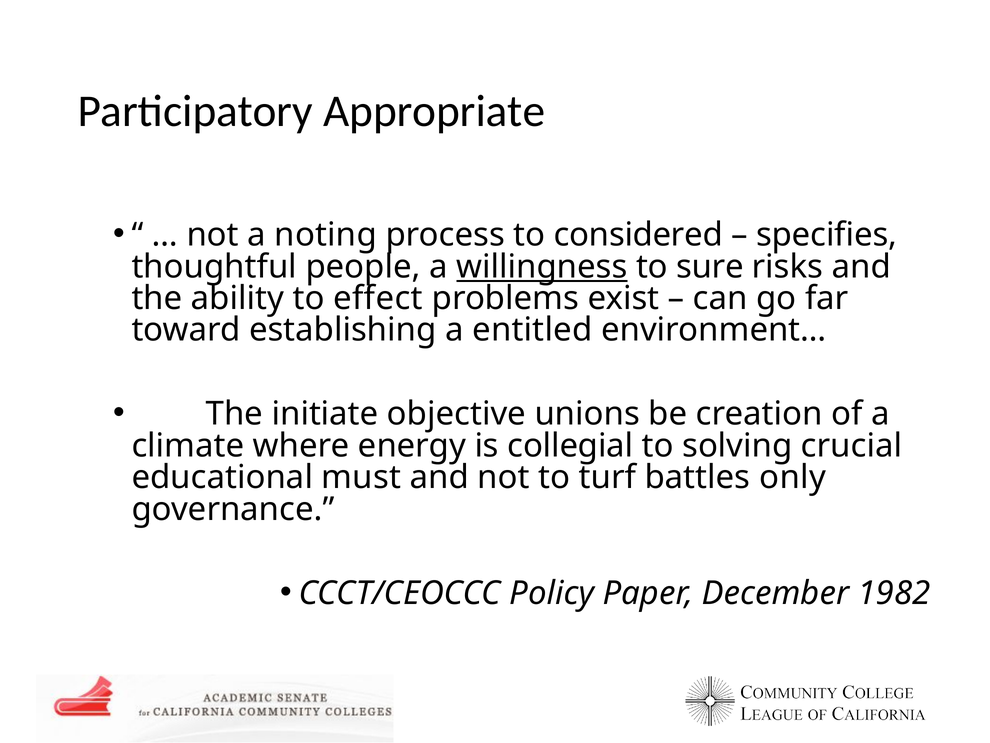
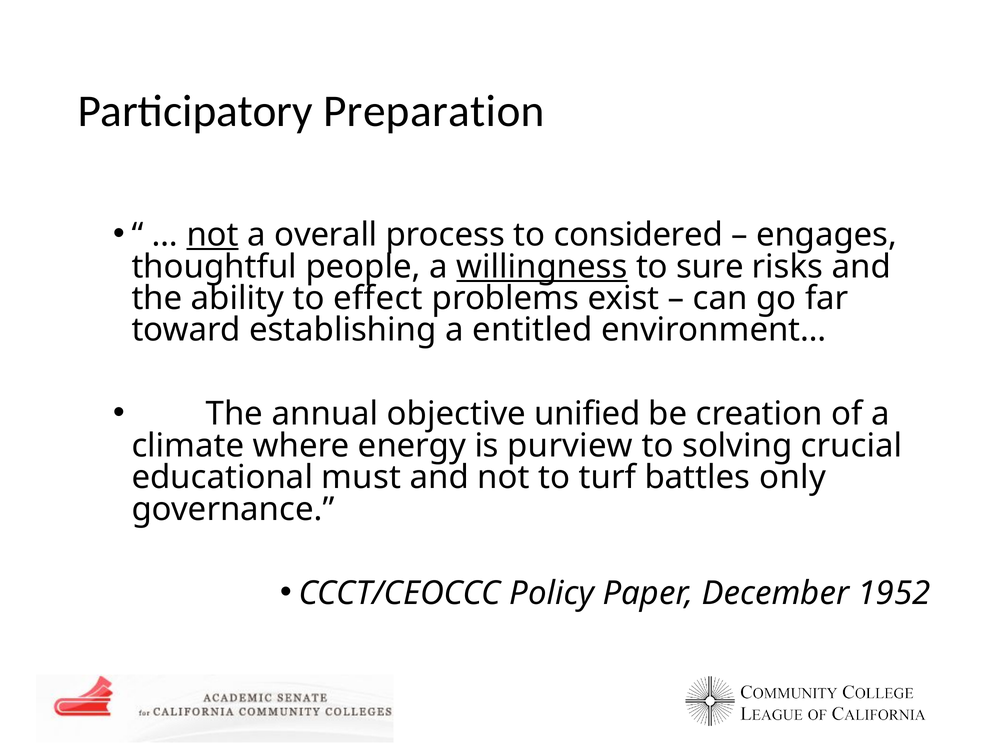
Appropriate: Appropriate -> Preparation (434, 111)
not underline: none -> present (213, 235)
noting: noting -> overall (326, 235)
specifies: specifies -> engages (827, 235)
initiate: initiate -> annual (325, 414)
unions: unions -> unified (587, 414)
collegial: collegial -> purview (570, 445)
1982: 1982 -> 1952 (894, 593)
